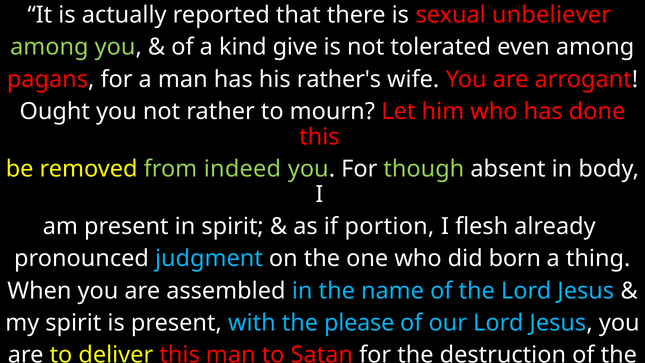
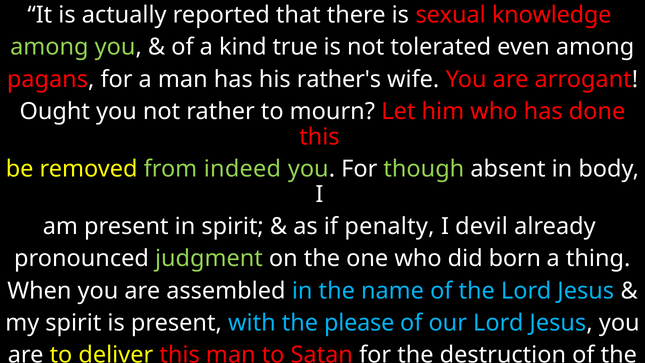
unbeliever: unbeliever -> knowledge (552, 15)
give: give -> true (295, 47)
portion: portion -> penalty (389, 226)
I flesh: flesh -> devil (482, 226)
judgment colour: light blue -> light green (209, 259)
